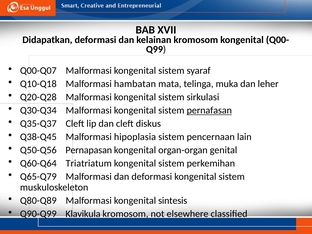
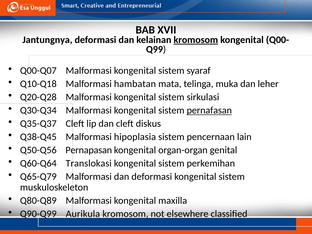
Didapatkan: Didapatkan -> Jantungnya (47, 40)
kromosom underline: none -> present (196, 40)
Triatriatum: Triatriatum -> Translokasi (89, 163)
sintesis: sintesis -> maxilla (173, 201)
Klavikula: Klavikula -> Aurikula (83, 214)
